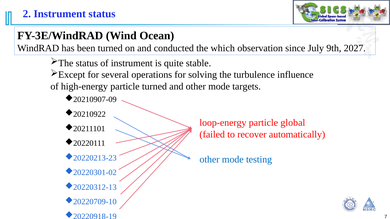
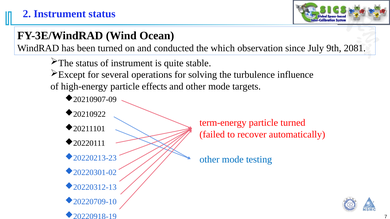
2027: 2027 -> 2081 (355, 48)
particle turned: turned -> effects (154, 87)
loop-energy: loop-energy -> term-energy (223, 123)
particle global: global -> turned (293, 123)
